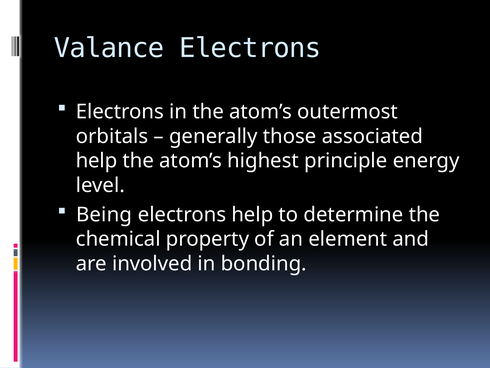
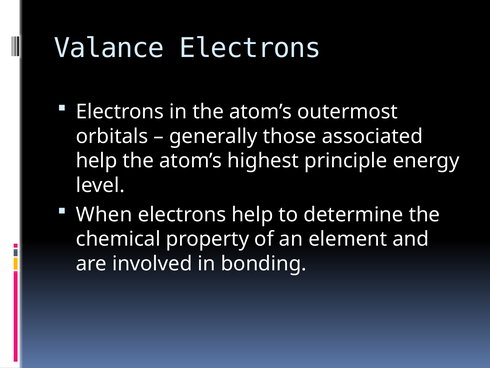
Being: Being -> When (104, 214)
